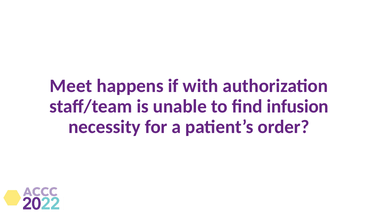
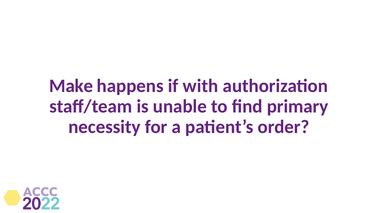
Meet: Meet -> Make (71, 86)
infusion: infusion -> primary (298, 106)
